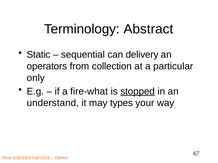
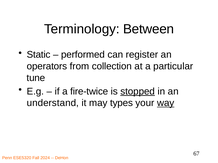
Abstract: Abstract -> Between (149, 29)
sequential: sequential -> performed (83, 55)
delivery: delivery -> register (142, 55)
only: only -> tune (36, 78)
fire-what: fire-what -> fire-twice (89, 92)
way underline: none -> present (166, 103)
